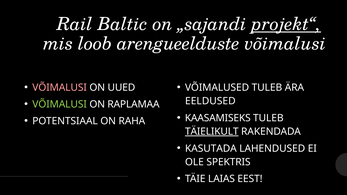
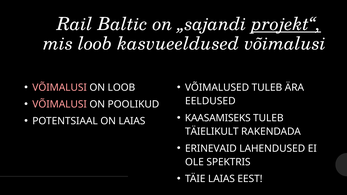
arengueelduste: arengueelduste -> kasvueeldused (178, 44)
ON UUED: UUED -> LOOB (121, 88)
VÕIMALUSI colour: light green -> pink (60, 104)
RAPLAMAA: RAPLAMAA -> POOLIKUD (133, 104)
ON RAHA: RAHA -> LAIAS (132, 121)
TÄIELIKULT underline: present -> none (212, 132)
KASUTADA: KASUTADA -> ERINEVAID (211, 149)
